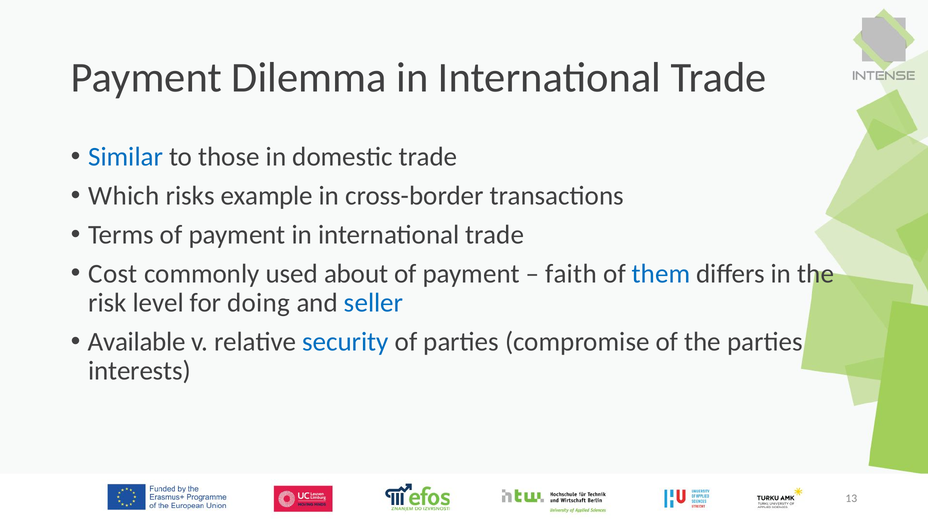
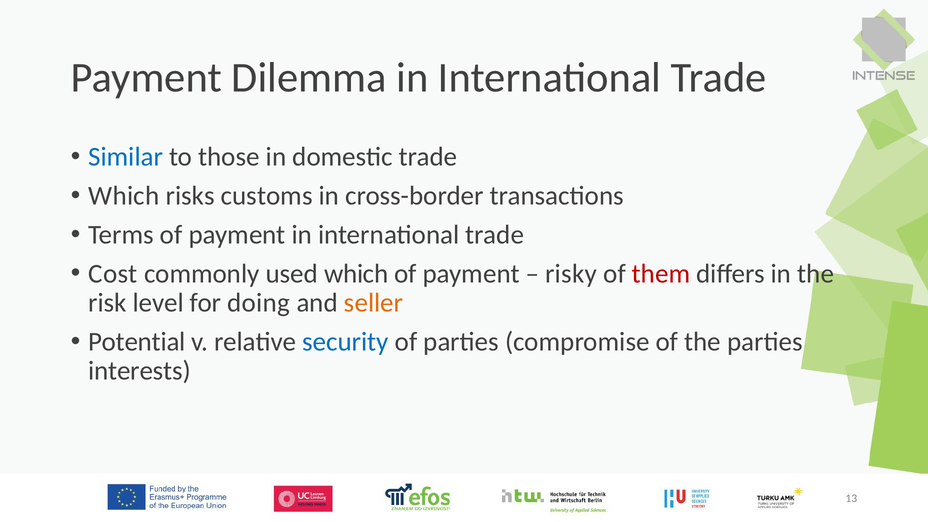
example: example -> customs (267, 196)
used about: about -> which (356, 274)
faith: faith -> risky (571, 274)
them colour: blue -> red (661, 274)
seller colour: blue -> orange (374, 303)
Available: Available -> Potential (137, 342)
